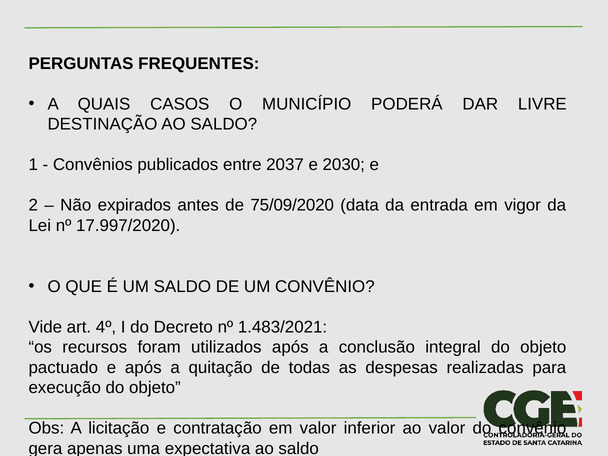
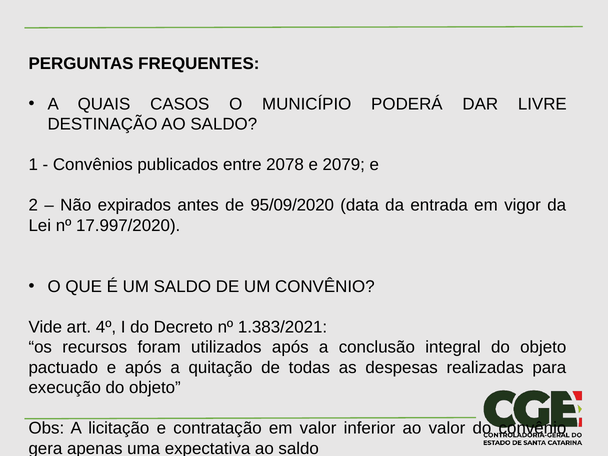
2037: 2037 -> 2078 (285, 165)
2030: 2030 -> 2079 (344, 165)
75/09/2020: 75/09/2020 -> 95/09/2020 (292, 205)
1.483/2021: 1.483/2021 -> 1.383/2021 (283, 327)
